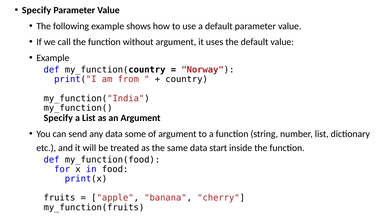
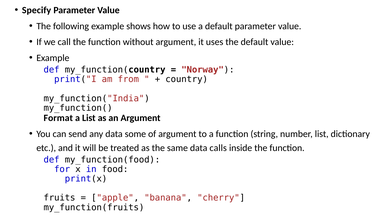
Specify: Specify -> Format (58, 118)
start: start -> calls (218, 148)
